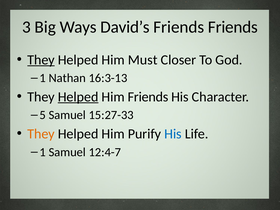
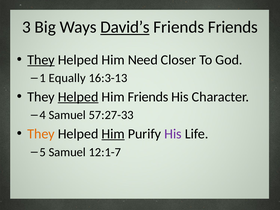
David’s underline: none -> present (125, 27)
Must: Must -> Need (143, 60)
Nathan: Nathan -> Equally (67, 78)
5: 5 -> 4 (43, 115)
15:27-33: 15:27-33 -> 57:27-33 (111, 115)
Him underline: none -> present (113, 134)
His colour: blue -> purple (173, 134)
1: 1 -> 5 (43, 152)
12:4-7: 12:4-7 -> 12:1-7 (105, 152)
